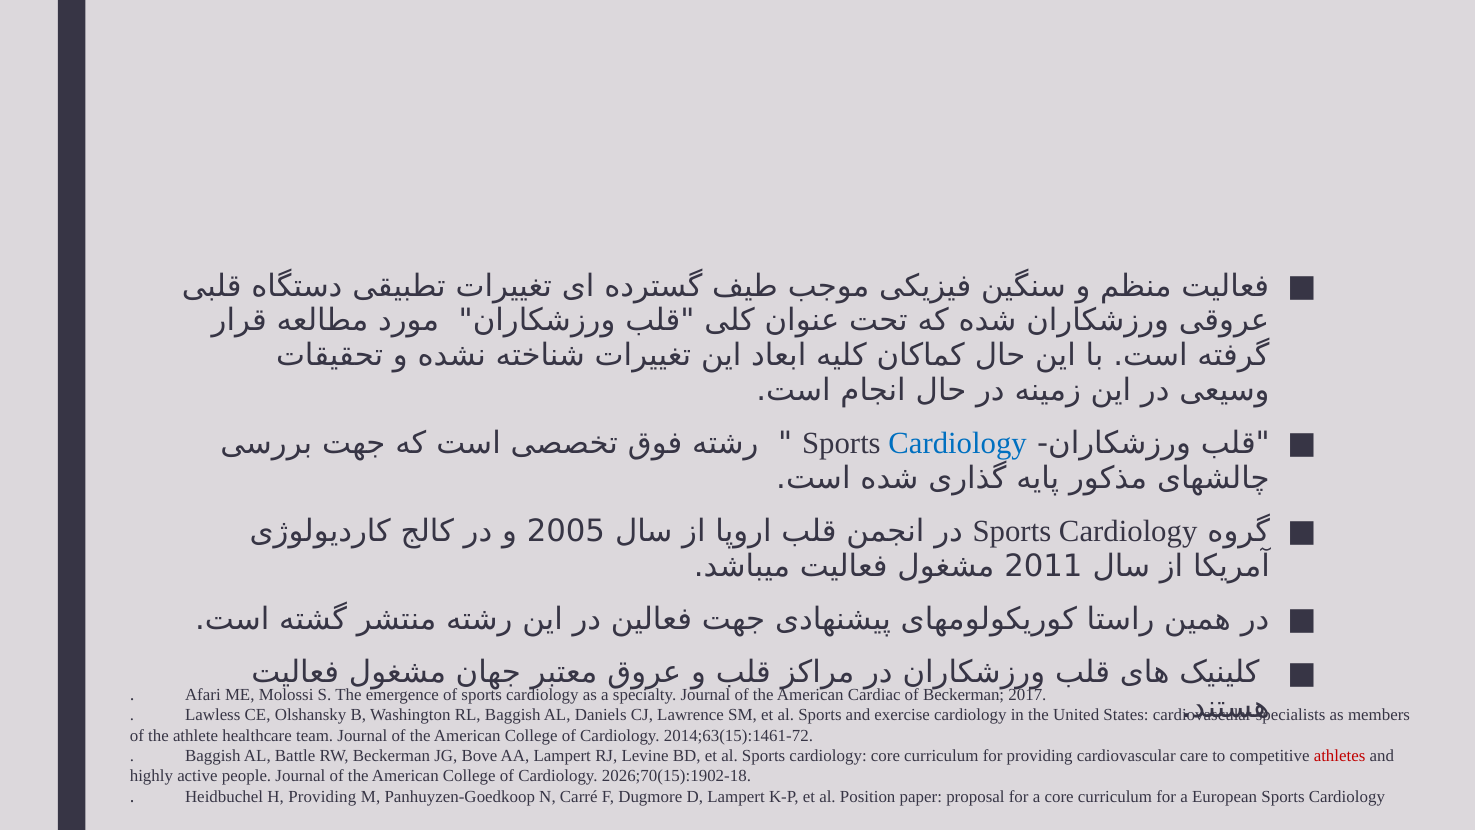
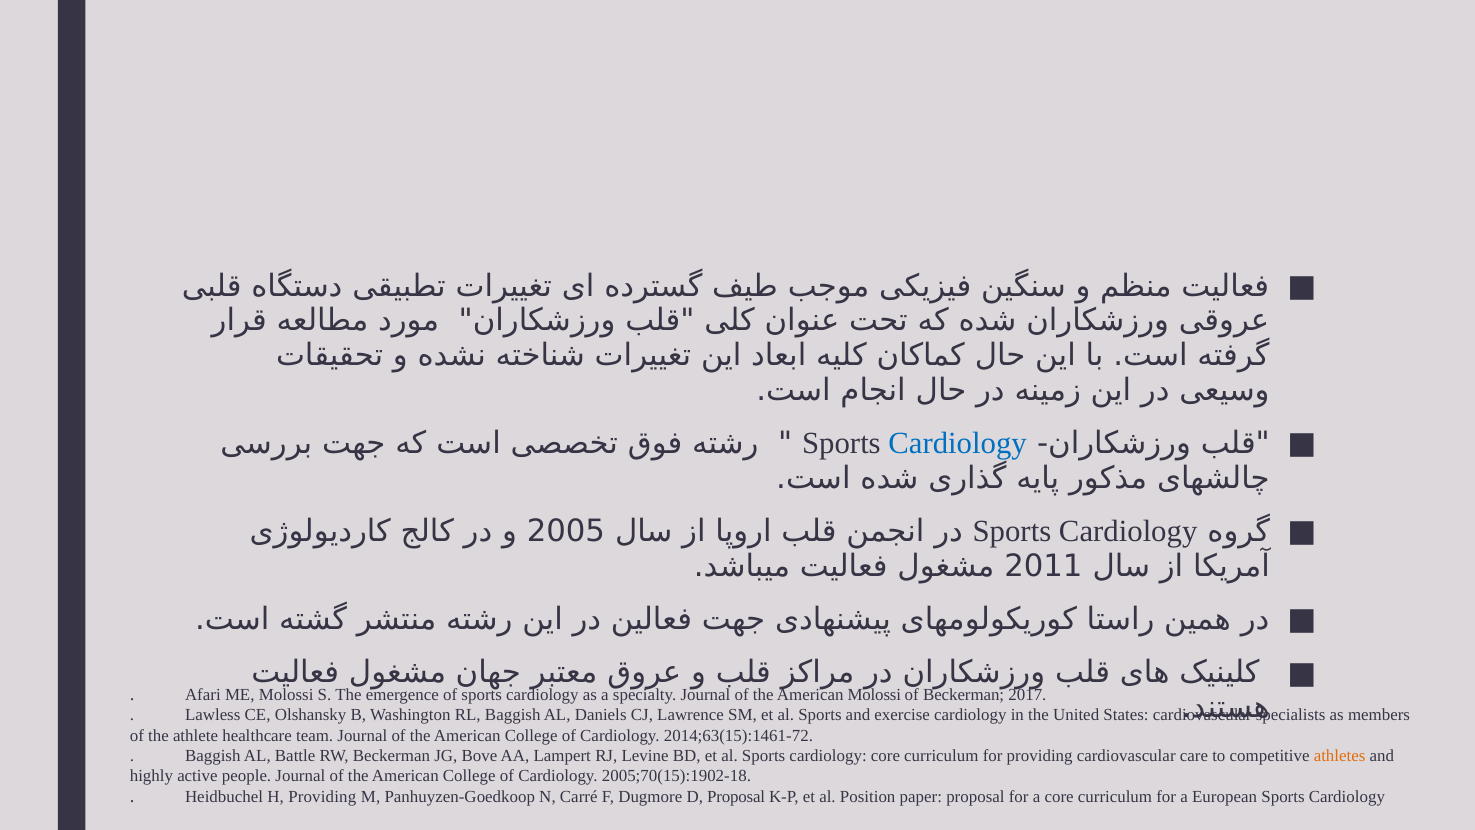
American Cardiac: Cardiac -> Molossi (874, 694)
athletes colour: red -> orange (1340, 756)
2026;70(15):1902-18: 2026;70(15):1902-18 -> 2005;70(15):1902-18 (676, 776)
D Lampert: Lampert -> Proposal (736, 796)
